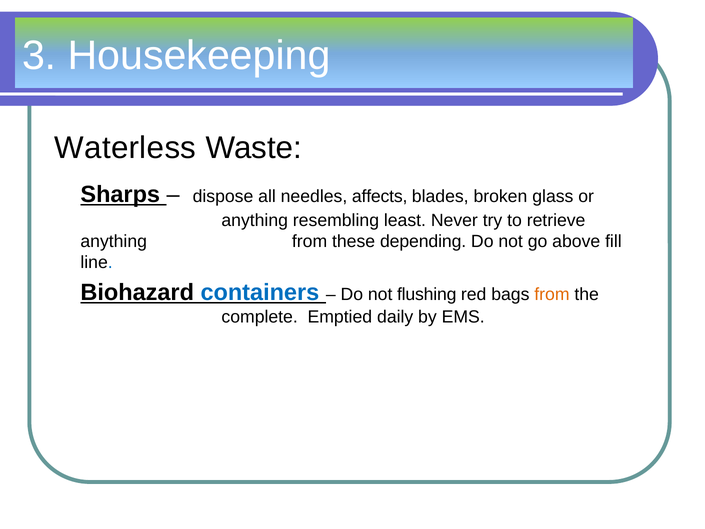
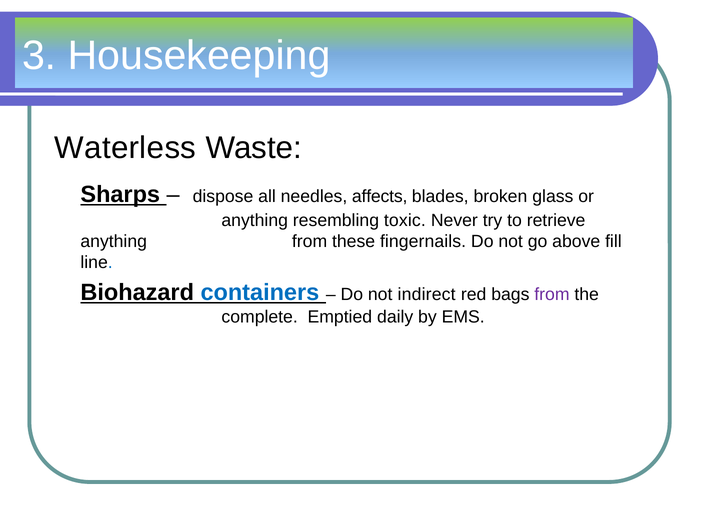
least: least -> toxic (405, 220)
depending: depending -> fingernails (423, 241)
flushing: flushing -> indirect (427, 294)
from colour: orange -> purple (552, 294)
